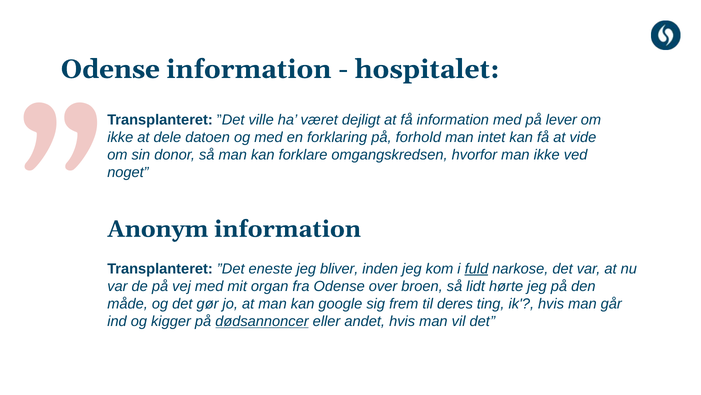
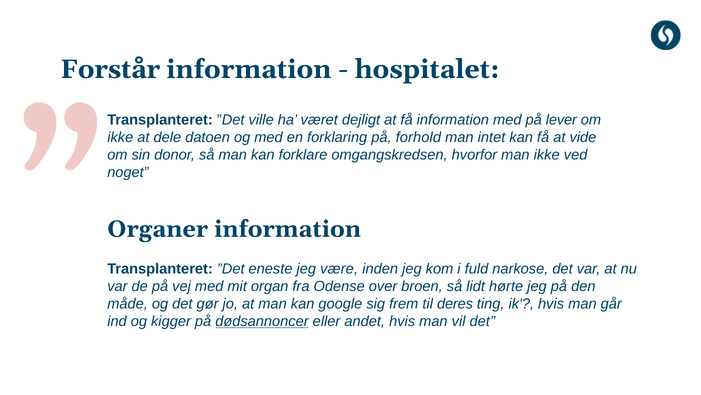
Odense: Odense -> Forstår (110, 69)
Anonym: Anonym -> Organer (158, 229)
bliver: bliver -> være (339, 268)
fuld underline: present -> none (476, 268)
